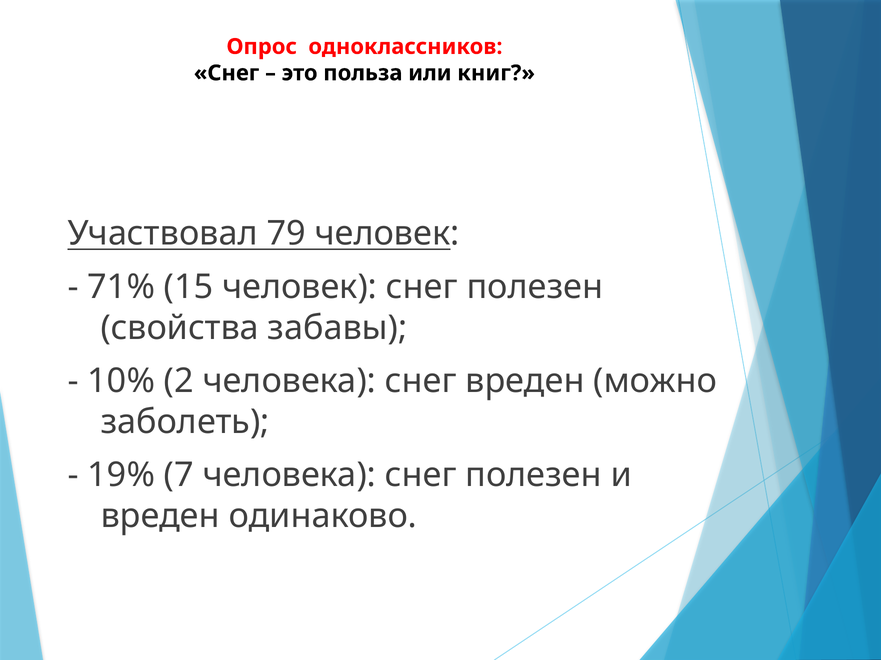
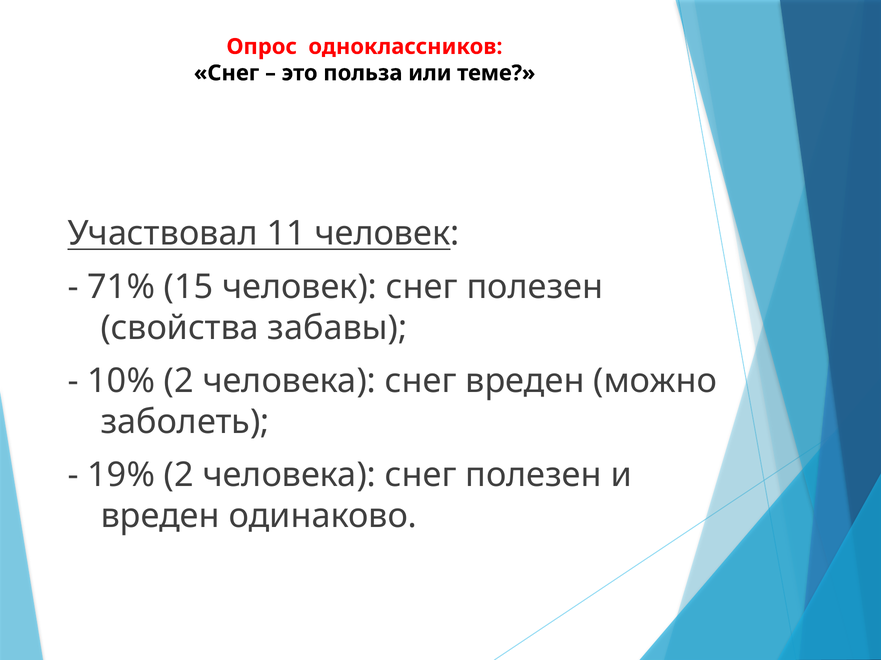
книг: книг -> теме (496, 73)
79: 79 -> 11 (286, 234)
19% 7: 7 -> 2 (179, 476)
